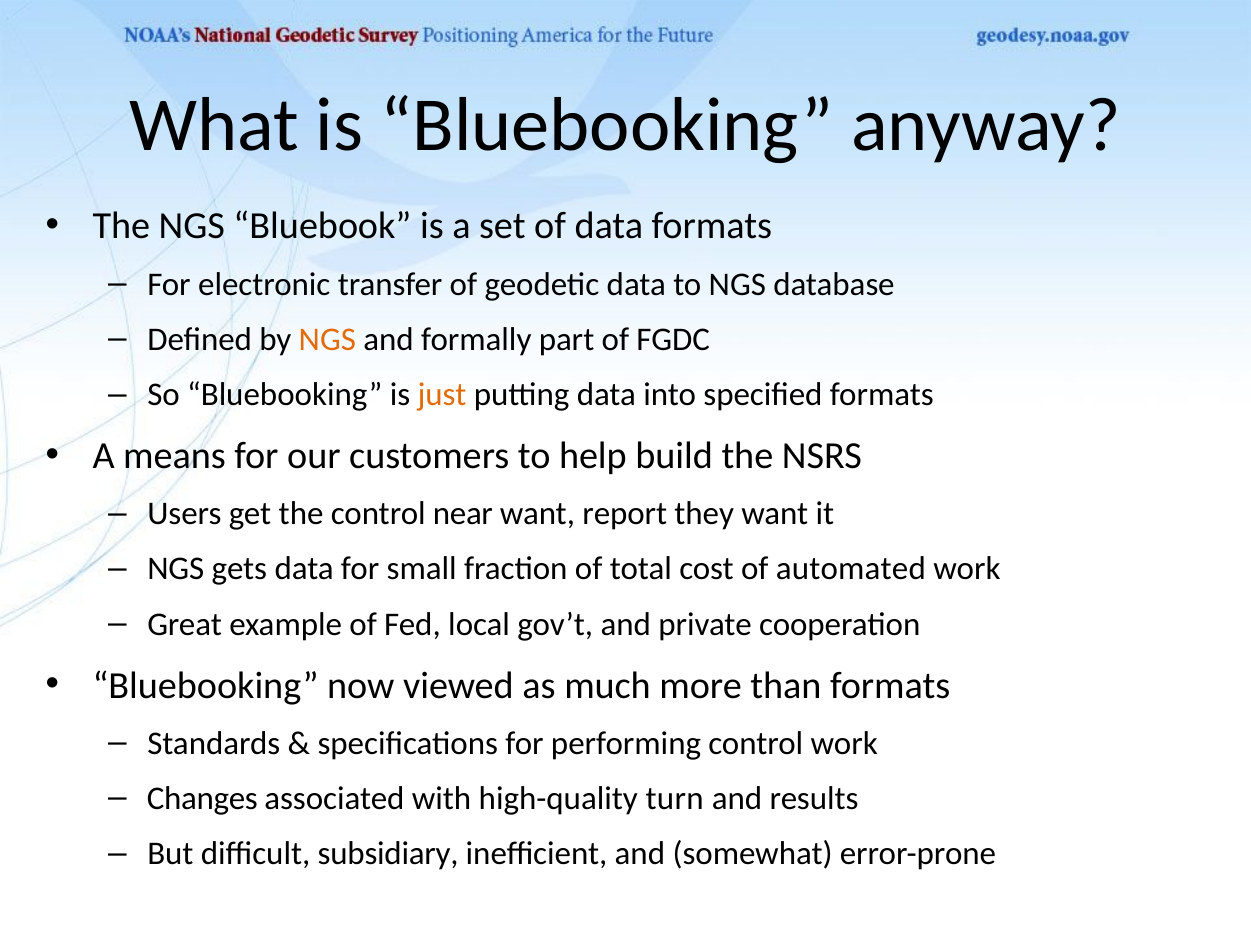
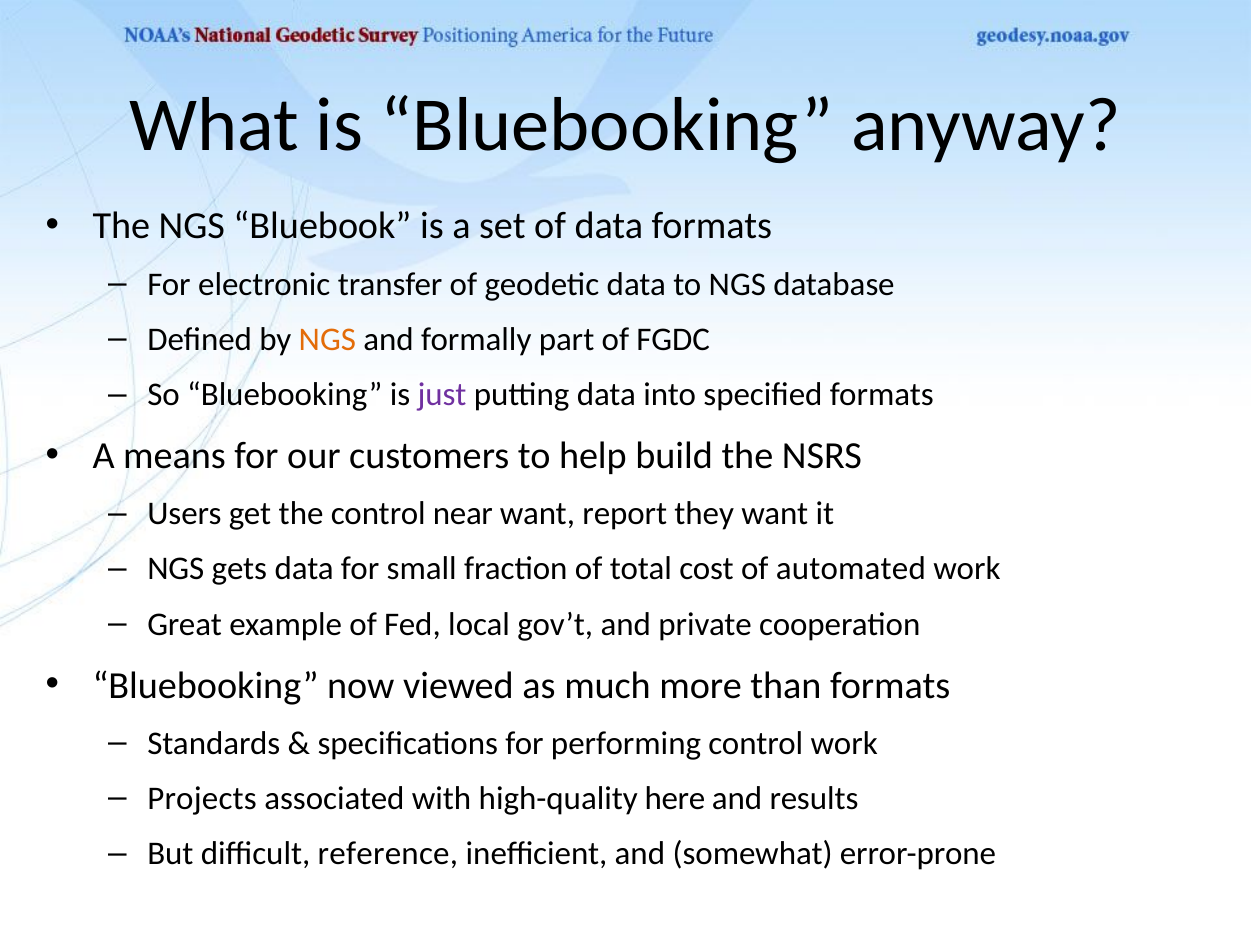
just colour: orange -> purple (442, 395)
Changes: Changes -> Projects (202, 799)
turn: turn -> here (675, 799)
subsidiary: subsidiary -> reference (388, 854)
